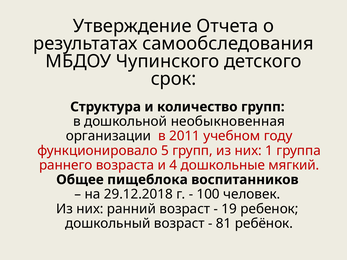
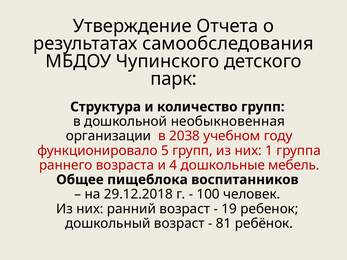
срок: срок -> парк (174, 79)
2011: 2011 -> 2038 (185, 136)
мягкий: мягкий -> мебель (294, 165)
